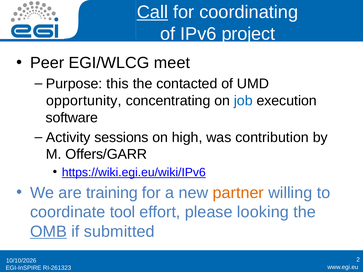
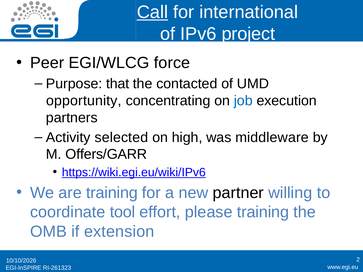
coordinating: coordinating -> international (249, 12)
meet: meet -> force (172, 63)
this: this -> that (118, 84)
software: software -> partners (72, 118)
sessions: sessions -> selected (121, 138)
contribution: contribution -> middleware (272, 138)
partner colour: orange -> black (238, 193)
please looking: looking -> training (263, 212)
OMB underline: present -> none (48, 232)
submitted: submitted -> extension (119, 232)
